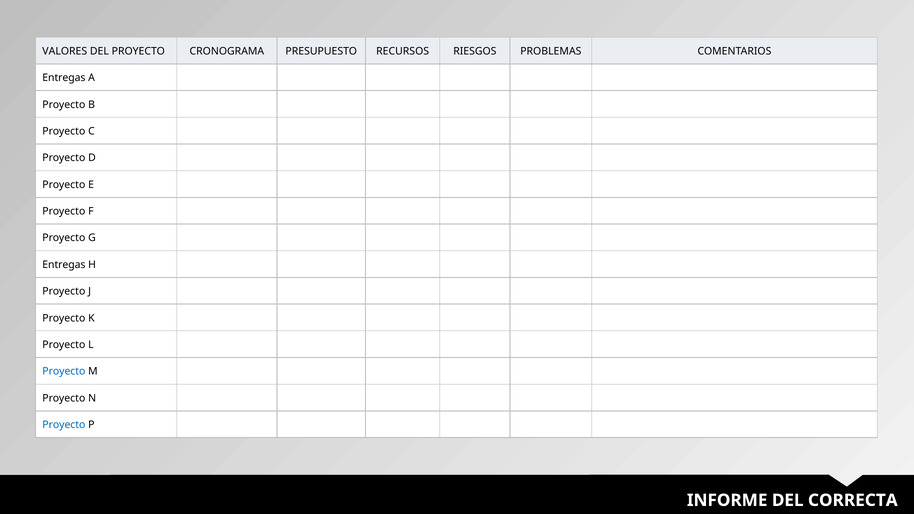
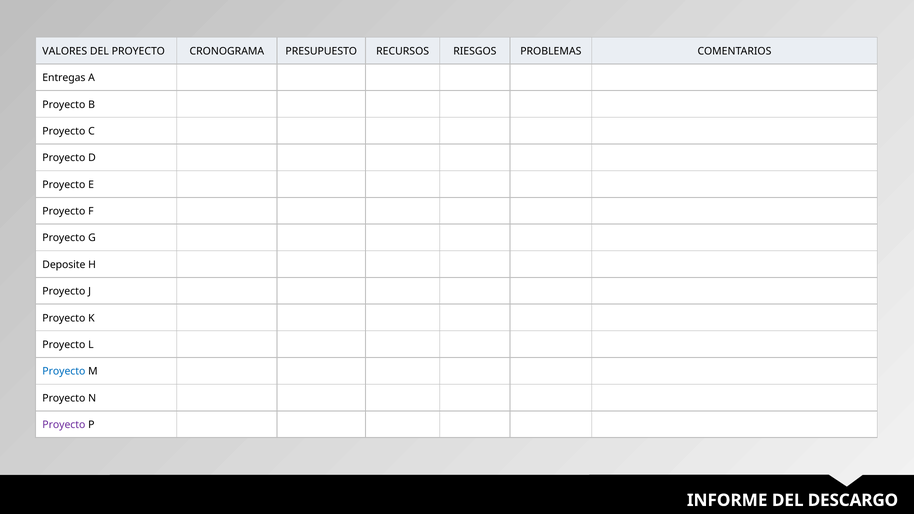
Entregas: Entregas -> Deposite (64, 265)
Proyecto colour: blue -> purple (64, 425)
CORRECTA: CORRECTA -> DESCARGO (853, 500)
